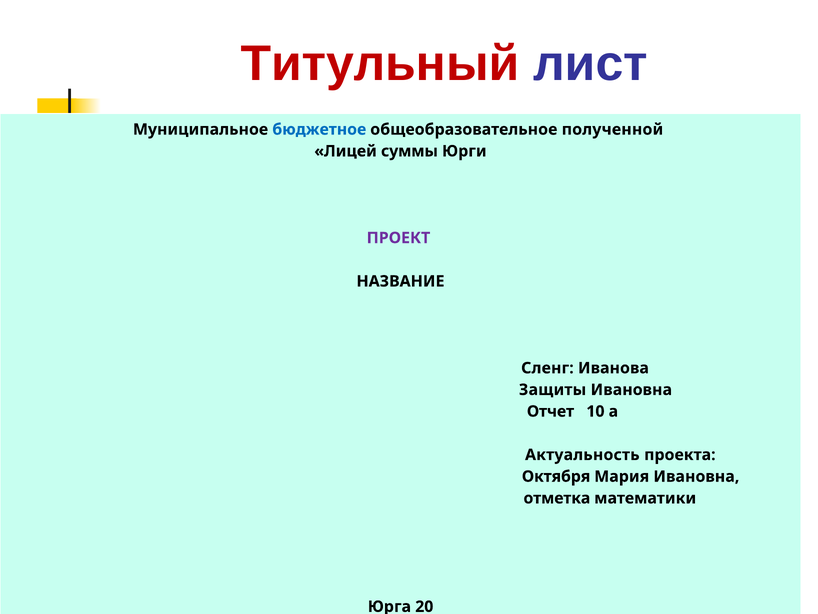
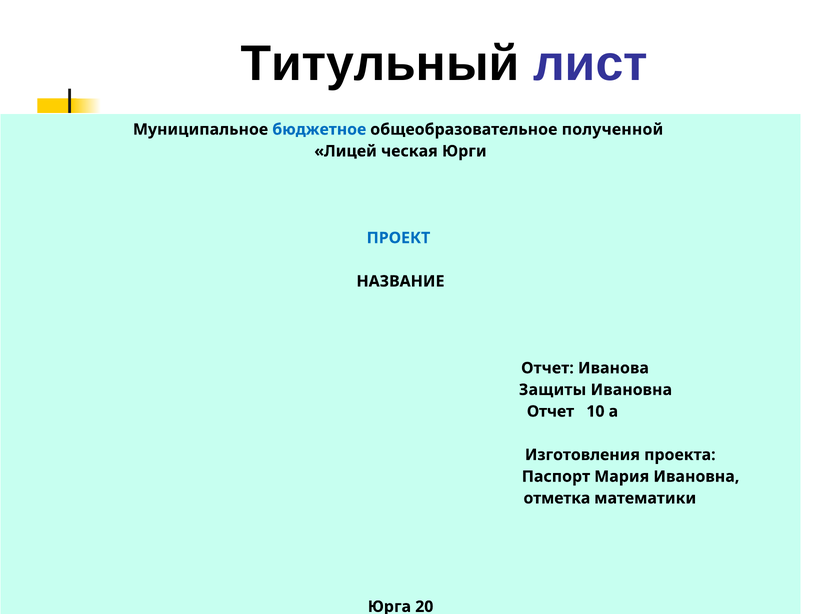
Титульный colour: red -> black (380, 64)
суммы: суммы -> ческая (409, 151)
ПРОЕКТ colour: purple -> blue (398, 238)
Сленг: Сленг -> Отчет (547, 368)
Актуальность: Актуальность -> Изготовления (582, 454)
Октября: Октября -> Паспорт (556, 476)
